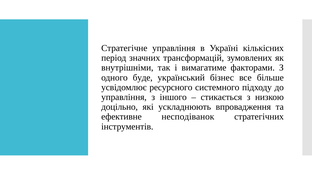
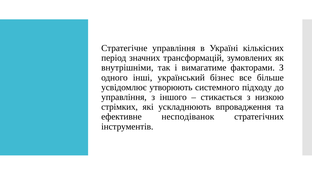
буде: буде -> інші (143, 78)
ресурсного: ресурсного -> утворюють (171, 88)
доцільно: доцільно -> стрімких (120, 107)
